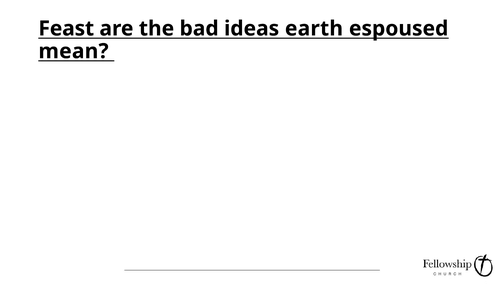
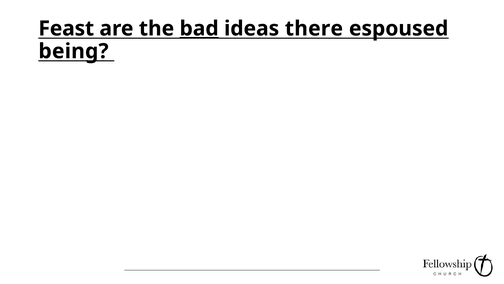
bad underline: none -> present (199, 29)
earth: earth -> there (314, 29)
mean: mean -> being (74, 51)
